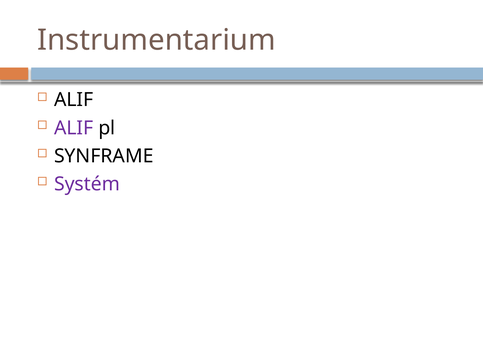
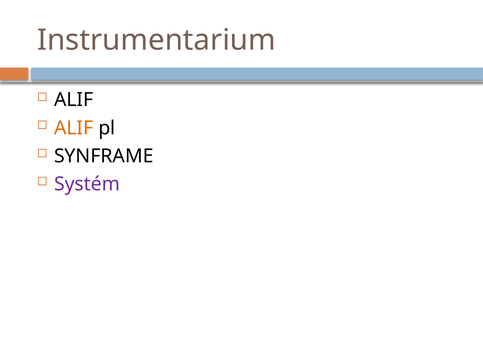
ALIF colour: purple -> orange (74, 128)
